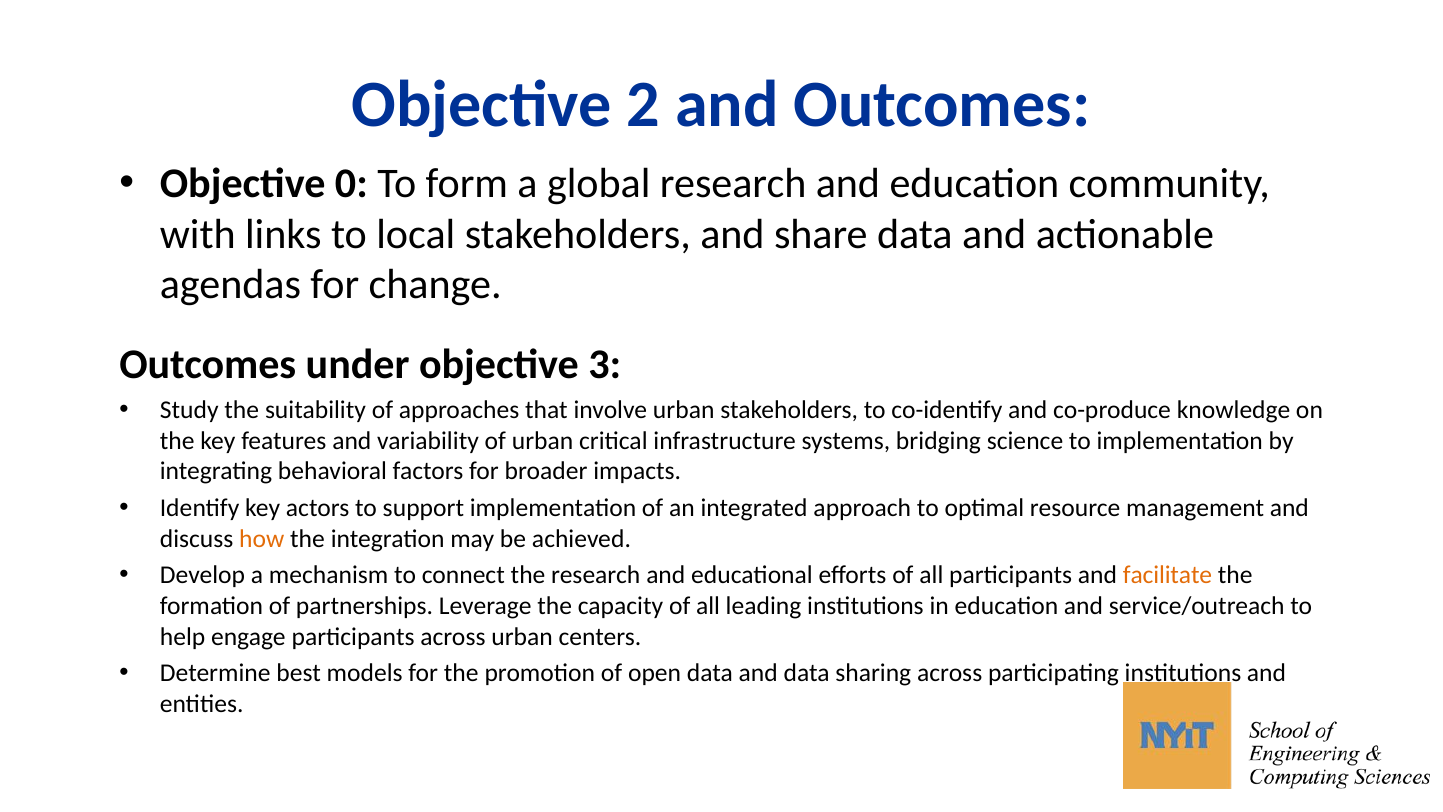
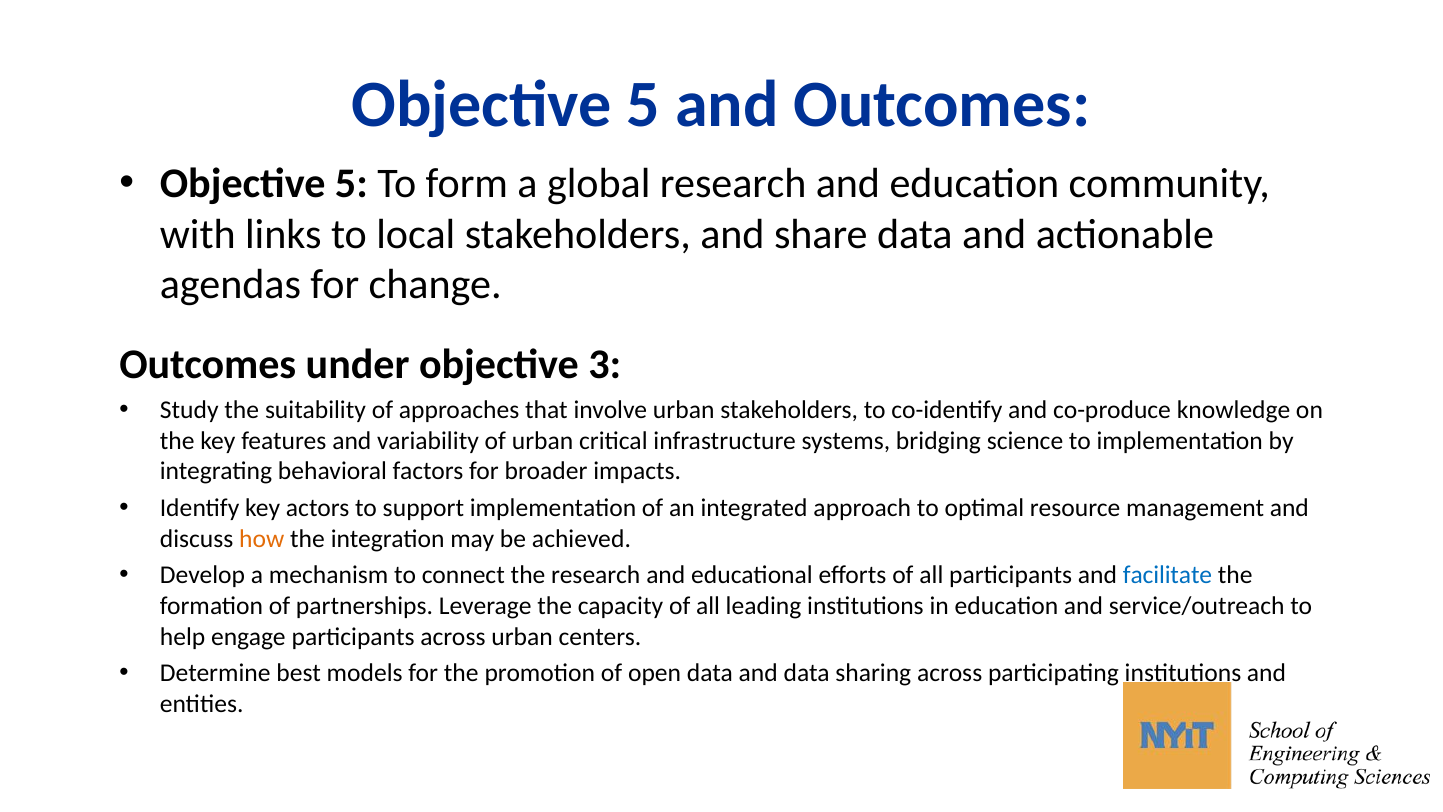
2: 2 -> 5 (644, 105)
0: 0 -> 5 (351, 184)
facilitate colour: orange -> blue (1167, 575)
